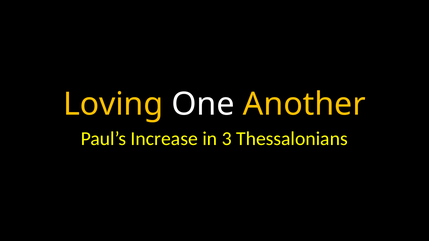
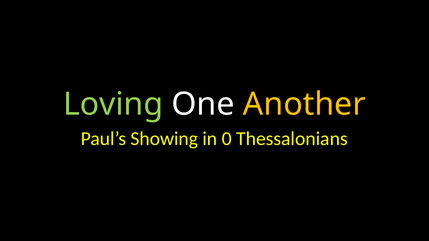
Loving colour: yellow -> light green (113, 104)
Increase: Increase -> Showing (164, 139)
3: 3 -> 0 (227, 139)
